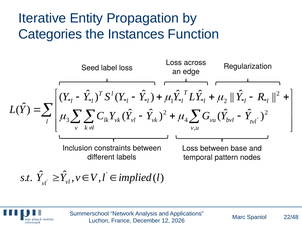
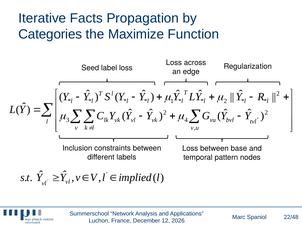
Entity: Entity -> Facts (86, 18)
Instances: Instances -> Maximize (136, 34)
